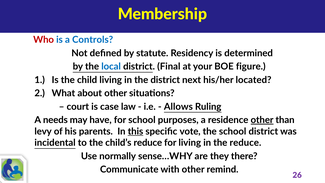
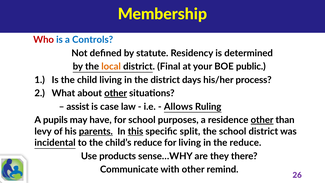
local colour: blue -> orange (111, 66)
figure: figure -> public (251, 66)
next: next -> days (192, 80)
located: located -> process (254, 80)
other underline: none -> present (116, 93)
court: court -> assist (78, 107)
needs: needs -> pupils (55, 120)
parents underline: none -> present (96, 131)
vote: vote -> split (190, 131)
normally: normally -> products (118, 156)
